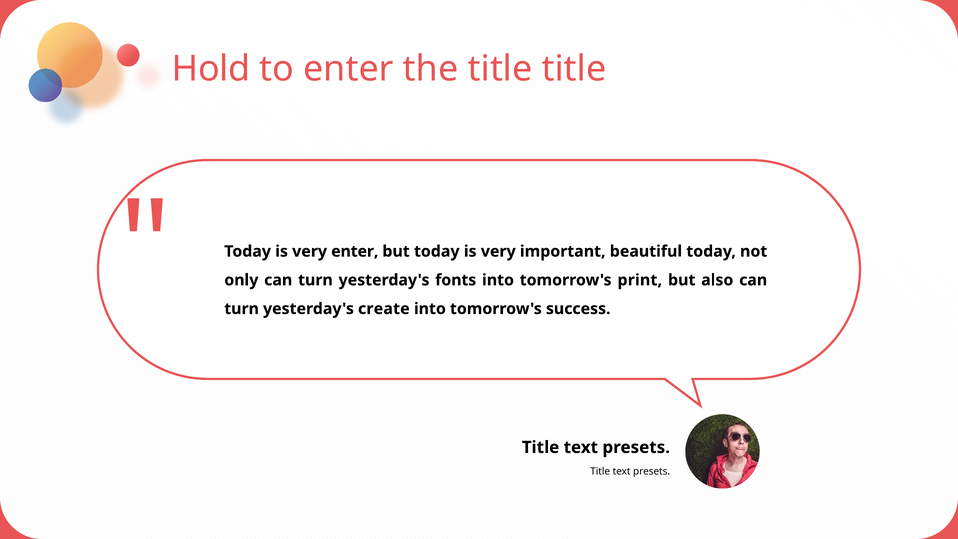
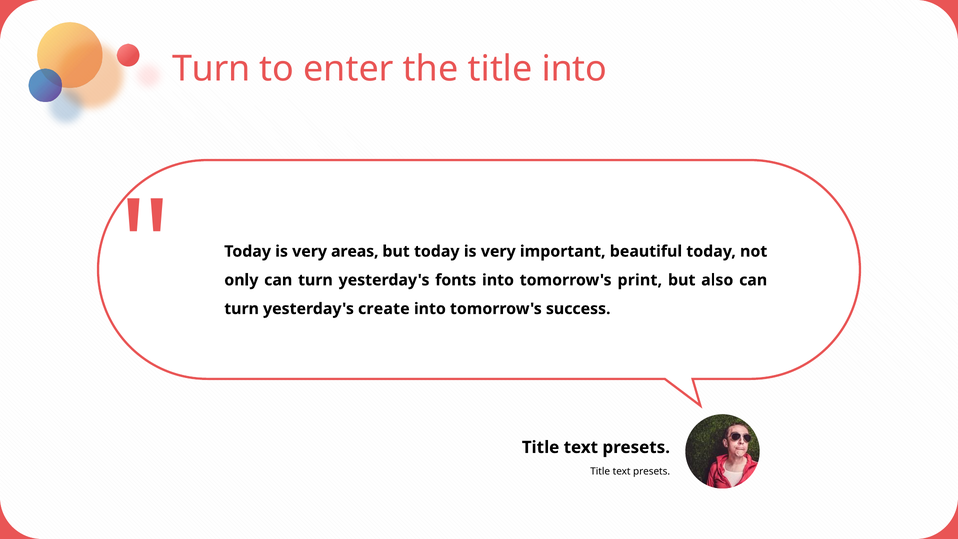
Hold: Hold -> Turn (211, 69)
title title: title -> into (574, 69)
very enter: enter -> areas (355, 251)
